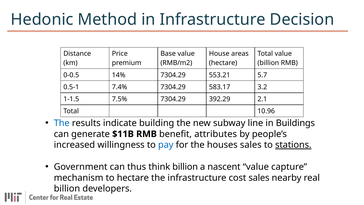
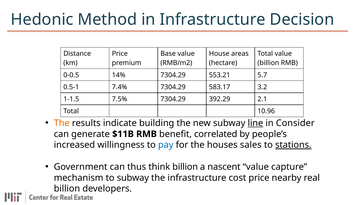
The colour: blue -> orange (62, 123)
line underline: none -> present (255, 123)
Buildings: Buildings -> Consider (295, 123)
attributes: attributes -> correlated (216, 134)
to hectare: hectare -> subway (133, 178)
cost sales: sales -> price (259, 178)
